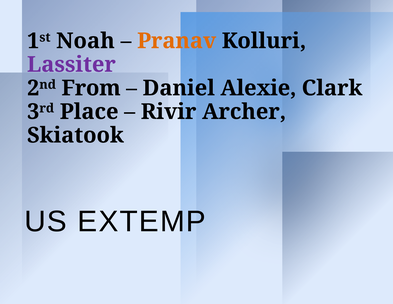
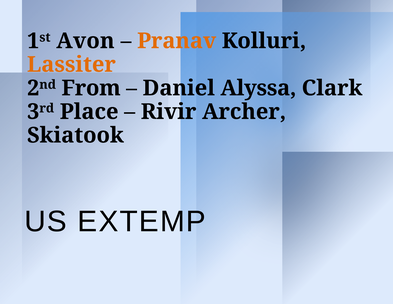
Noah: Noah -> Avon (85, 41)
Lassiter colour: purple -> orange (71, 64)
Alexie: Alexie -> Alyssa (258, 88)
